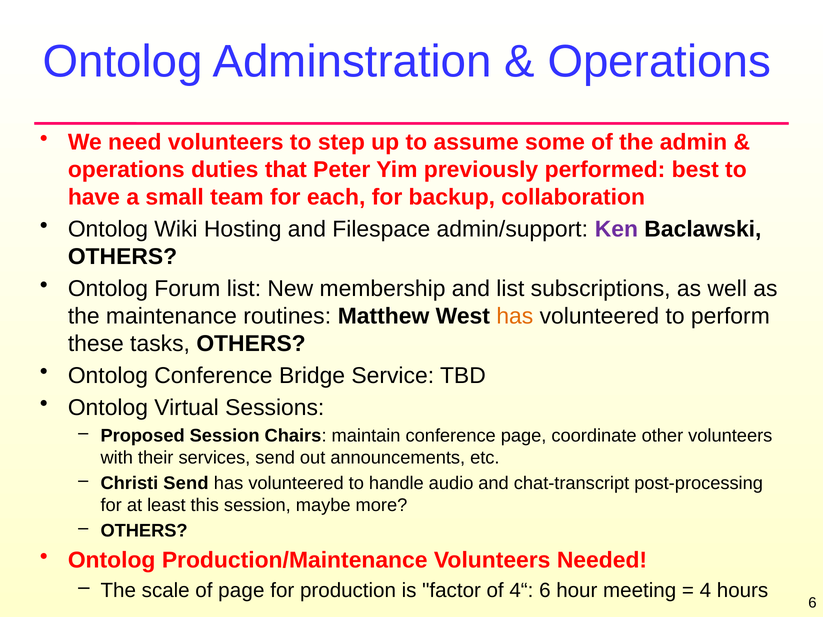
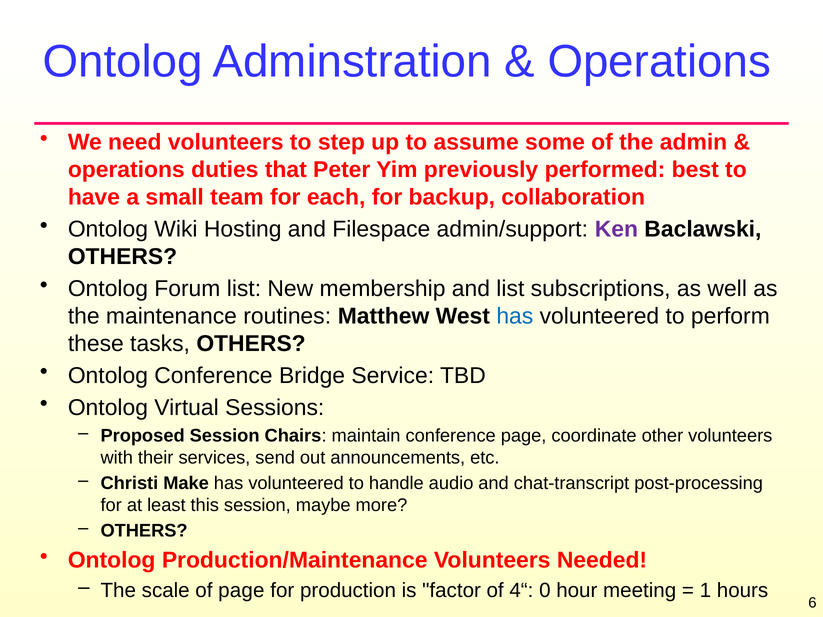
has colour: orange -> blue (515, 316)
Christi Send: Send -> Make (186, 483)
4“ 6: 6 -> 0 (545, 590)
4: 4 -> 1 (705, 590)
